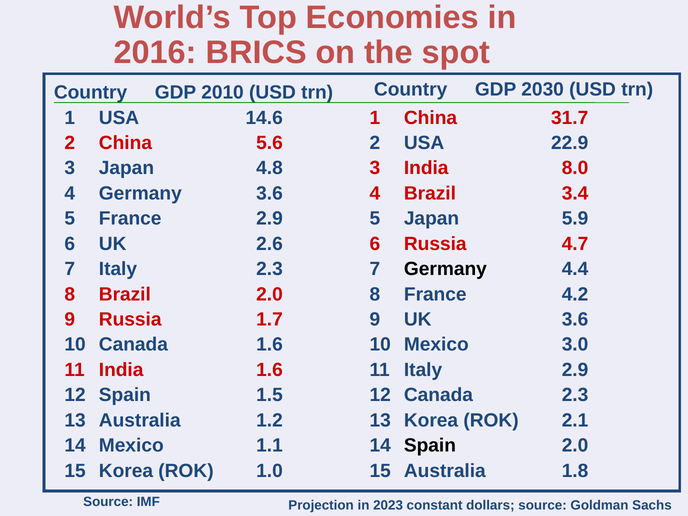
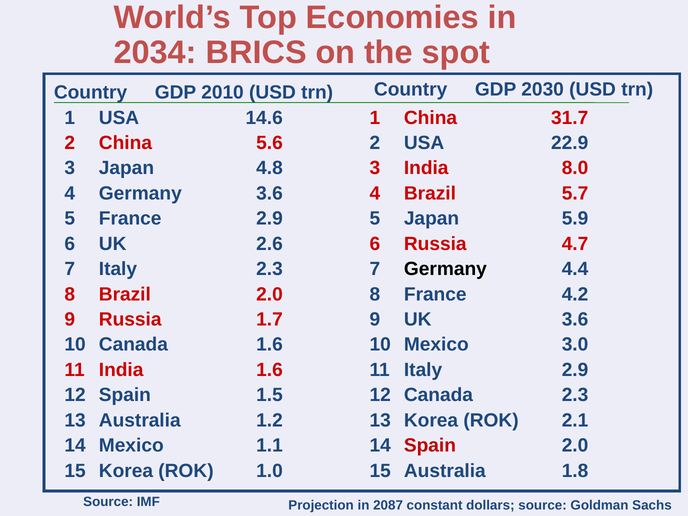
2016: 2016 -> 2034 (155, 52)
3.4: 3.4 -> 5.7 (575, 193)
Spain colour: black -> red (430, 446)
2023: 2023 -> 2087 (388, 505)
